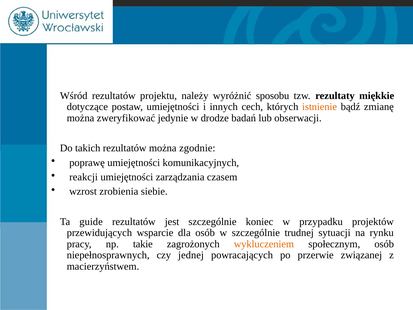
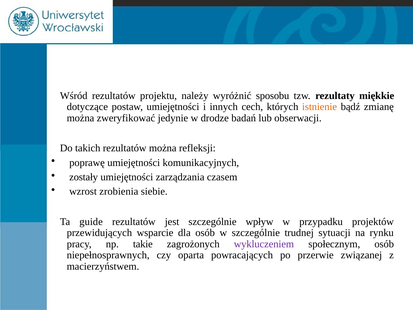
zgodnie: zgodnie -> refleksji (197, 148)
reakcji: reakcji -> zostały (84, 177)
koniec: koniec -> wpływ (260, 222)
wykluczeniem colour: orange -> purple (264, 244)
jednej: jednej -> oparta (191, 255)
